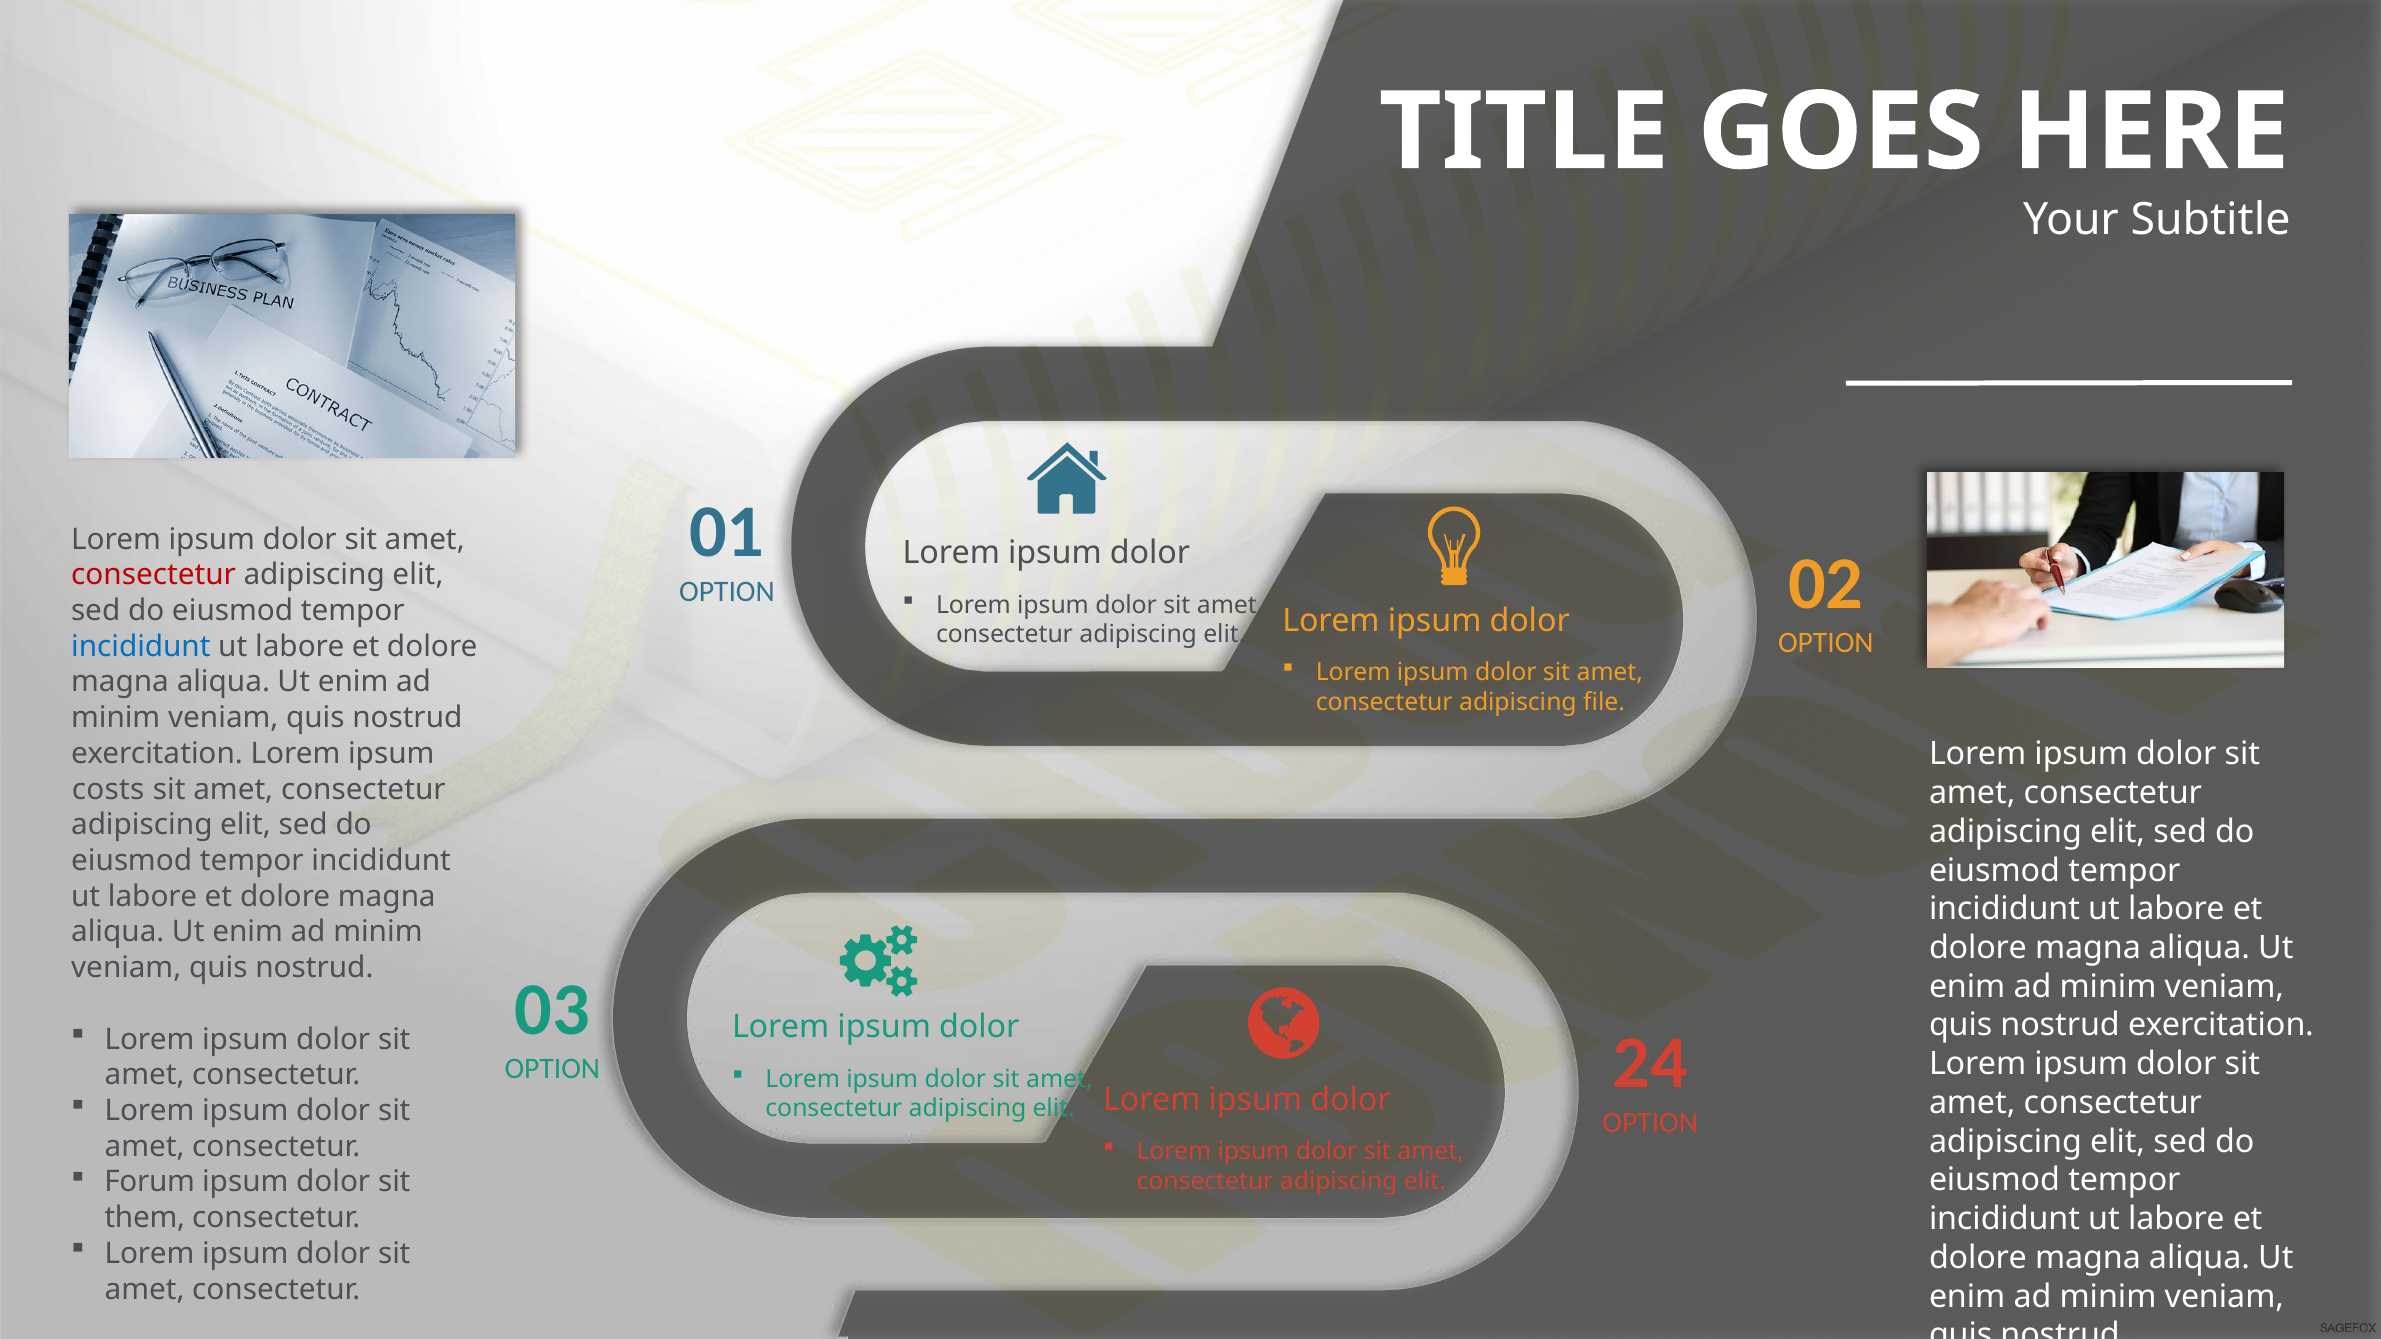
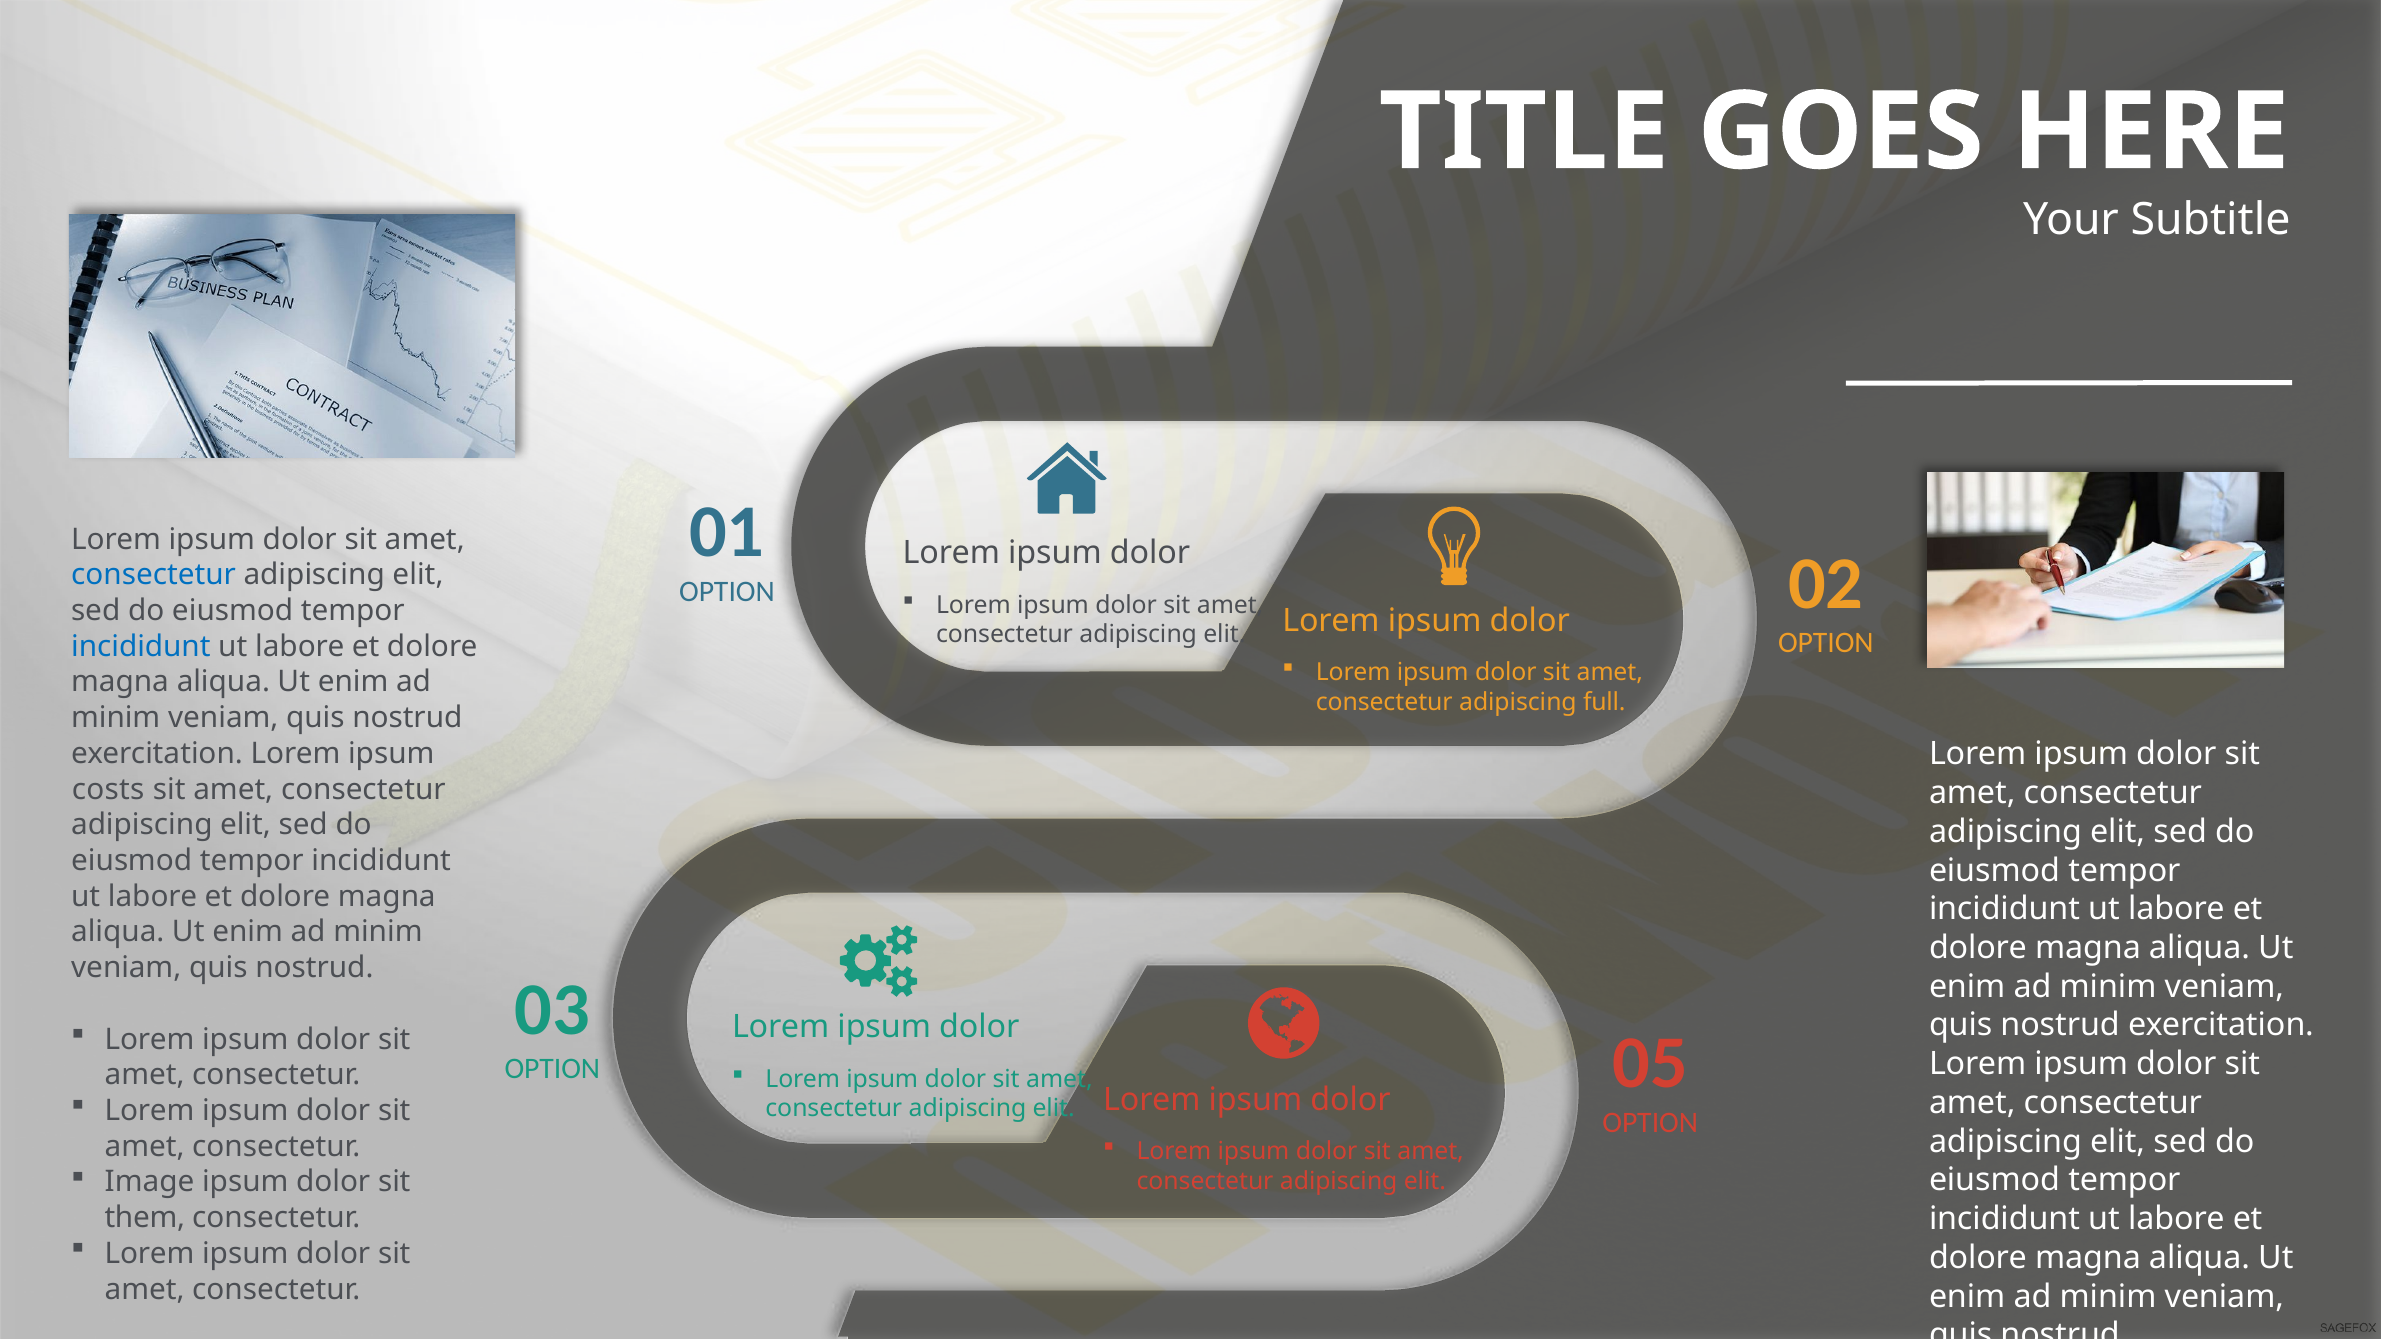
consectetur colour: red -> blue (154, 575)
file: file -> full (1604, 703)
24: 24 -> 05 (1650, 1063)
Forum: Forum -> Image (150, 1182)
